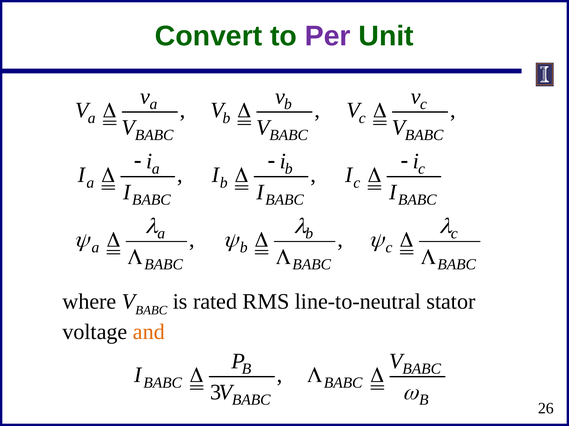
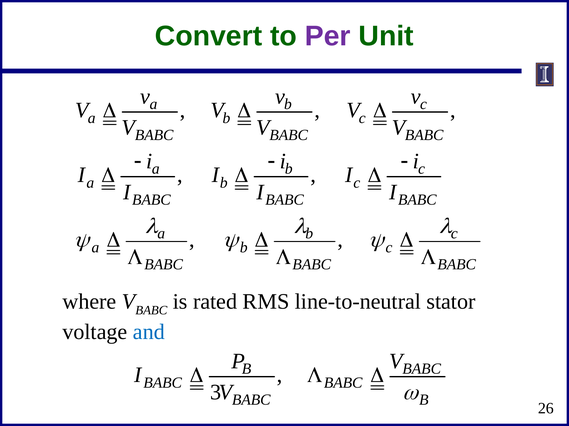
and colour: orange -> blue (149, 332)
